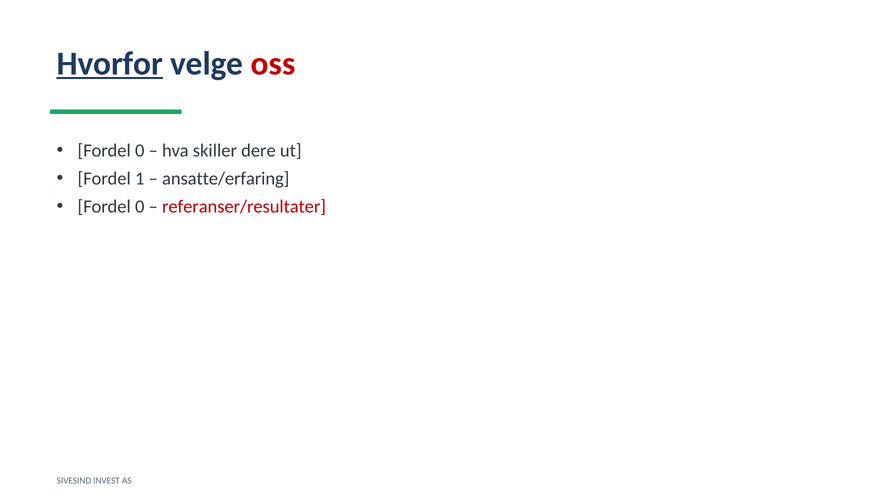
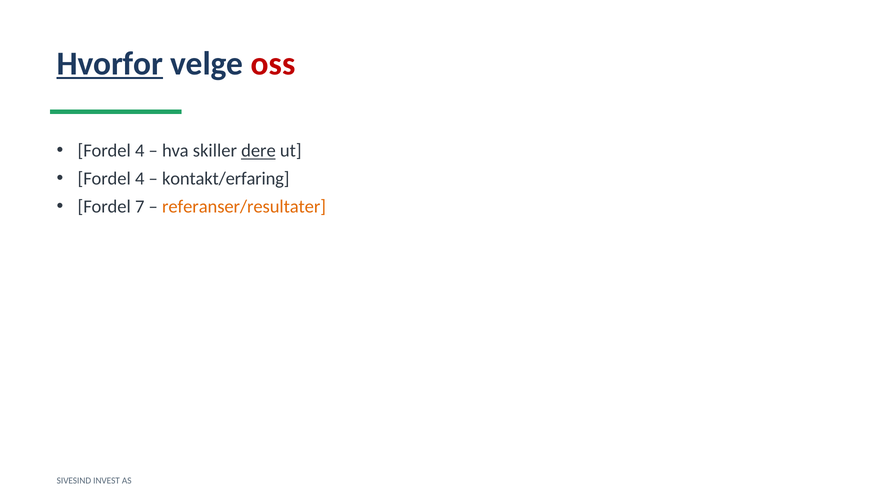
0: 0 -> 4 (140, 151)
dere underline: none -> present (258, 151)
1: 1 -> 4 (140, 179)
ansatte/erfaring: ansatte/erfaring -> kontakt/erfaring (226, 179)
0: 0 -> 7 (140, 207)
referanser/resultater colour: red -> orange (244, 207)
